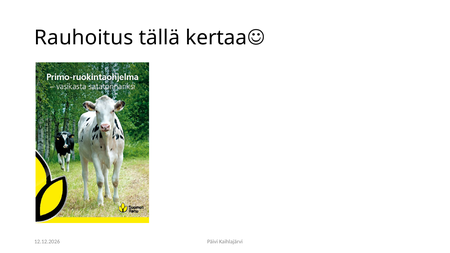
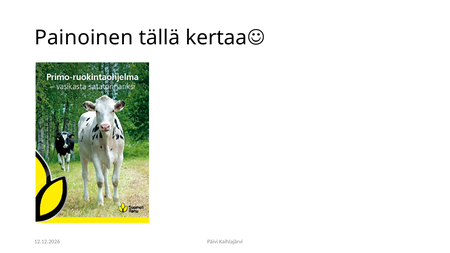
Rauhoitus: Rauhoitus -> Painoinen (84, 38)
